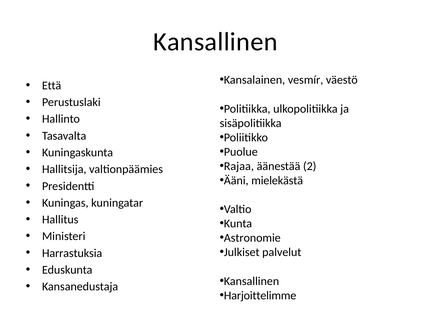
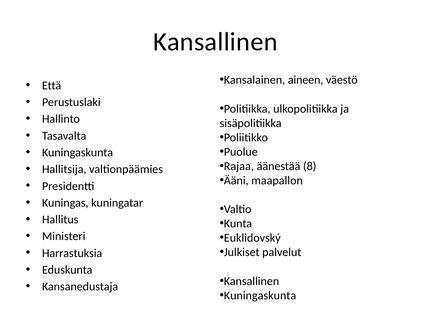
vesmír: vesmír -> aineen (306, 80)
2: 2 -> 8 (310, 166)
mielekästä: mielekästä -> maapallon (277, 181)
Astronomie: Astronomie -> Euklidovský (252, 238)
Harjoittelimme: Harjoittelimme -> Kuningaskunta (260, 296)
